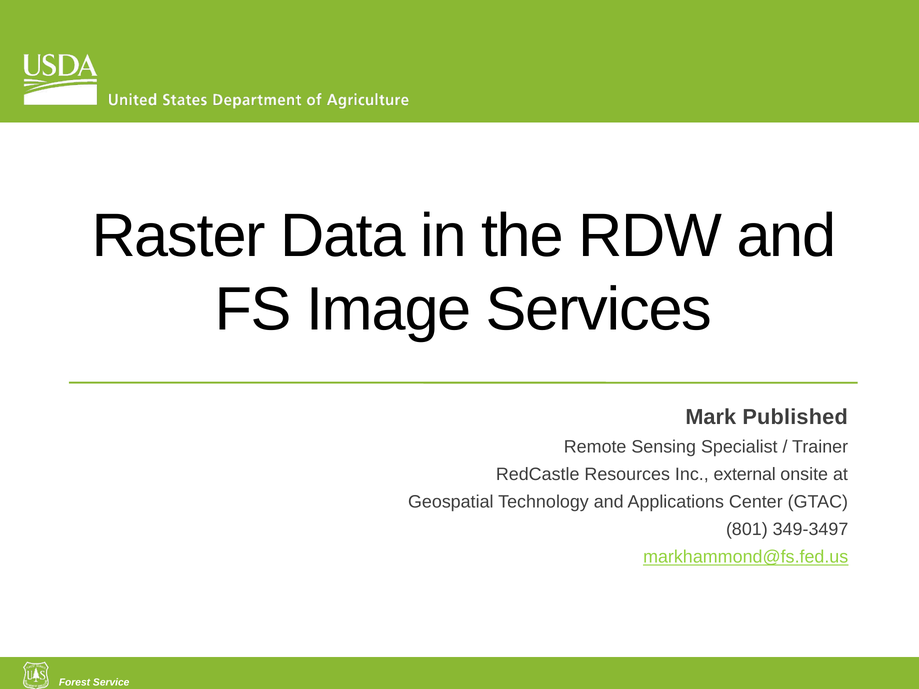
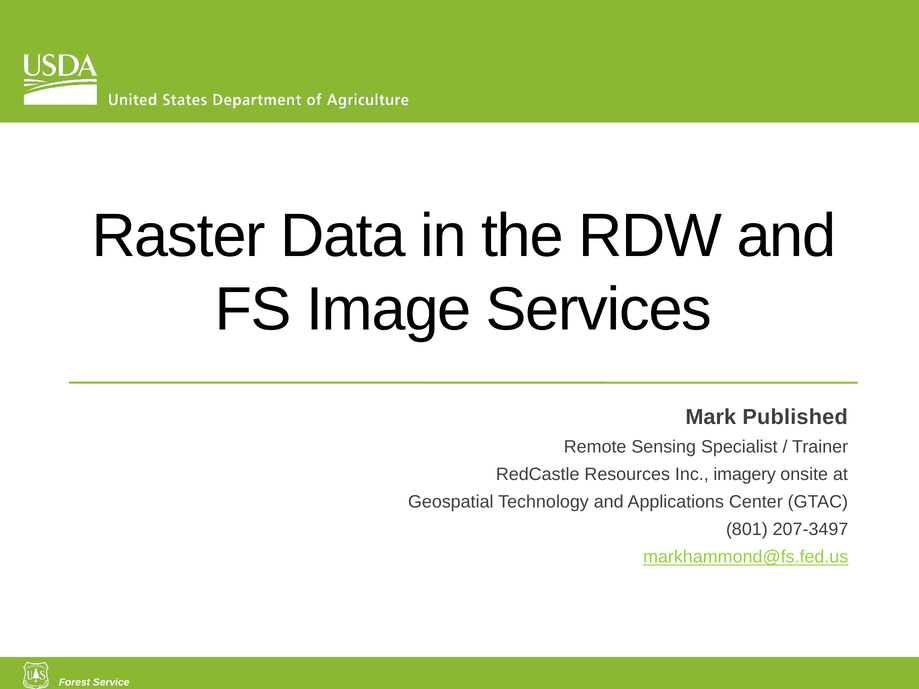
external: external -> imagery (745, 475)
349-3497: 349-3497 -> 207-3497 (811, 530)
